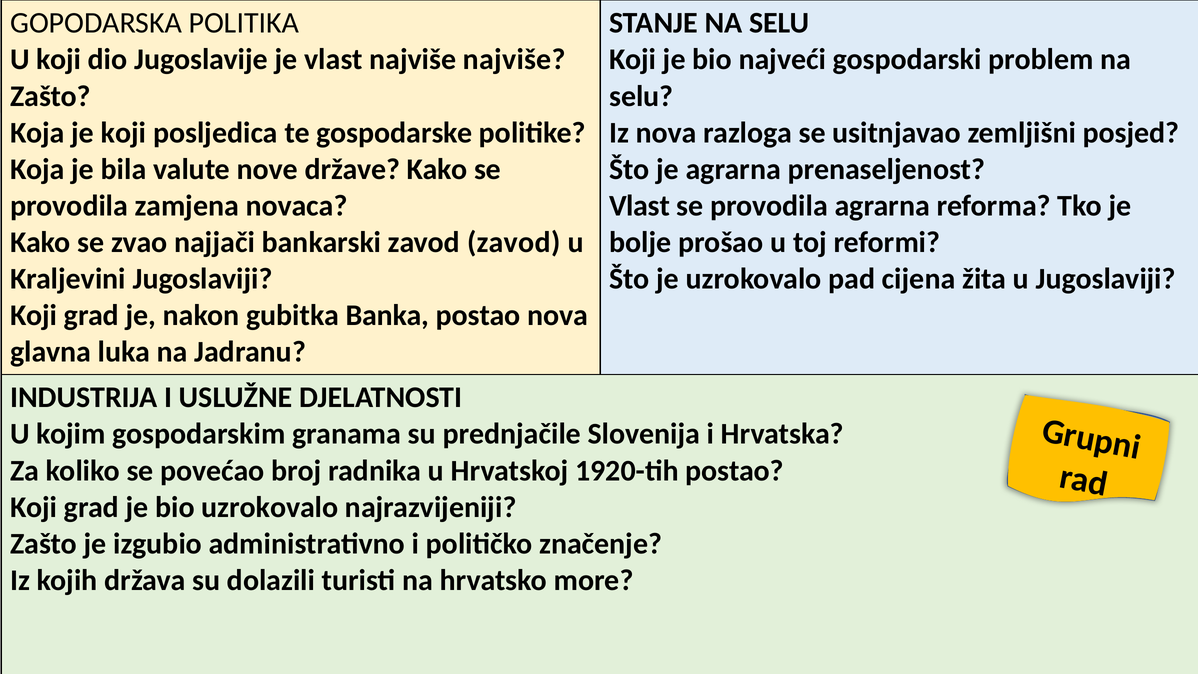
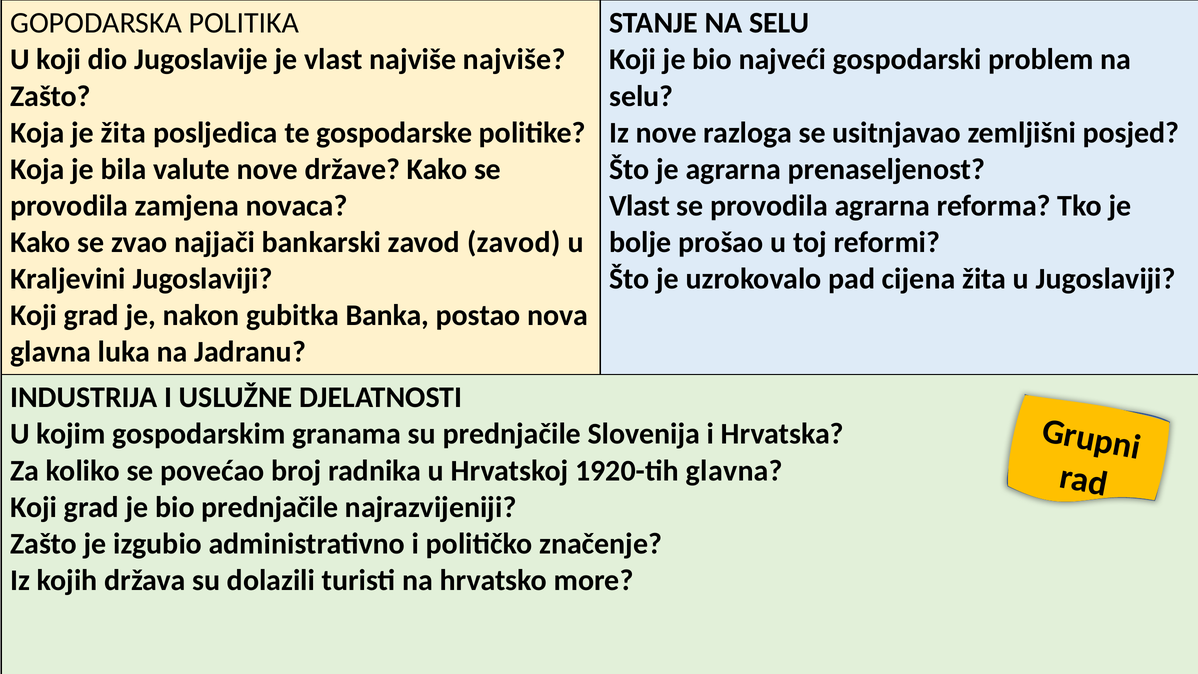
je koji: koji -> žita (123, 133)
Iz nova: nova -> nove (666, 133)
1920-tih postao: postao -> glavna (734, 471)
bio uzrokovalo: uzrokovalo -> prednjačile (270, 507)
